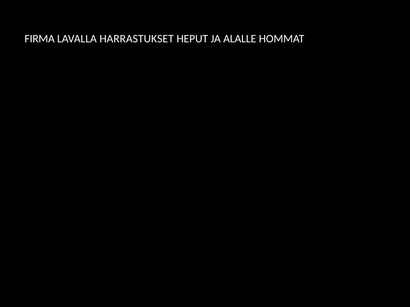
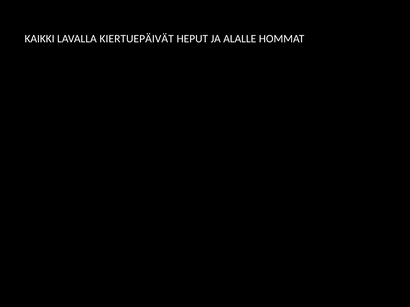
FIRMA: FIRMA -> KAIKKI (40, 39)
HARRASTUKSET: HARRASTUKSET -> KIERTUEPÄIVÄT (137, 39)
